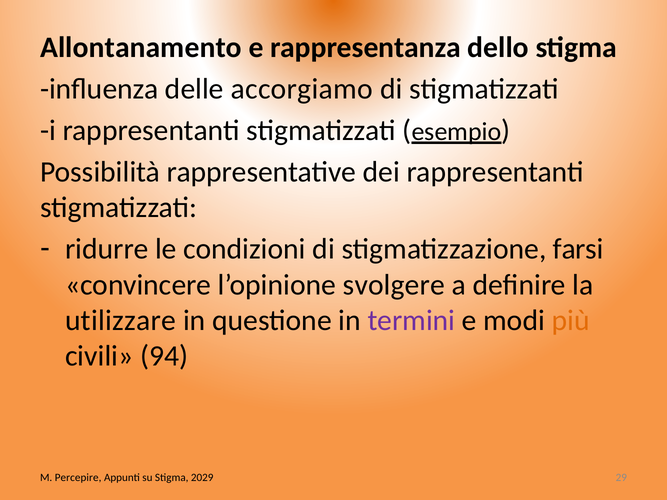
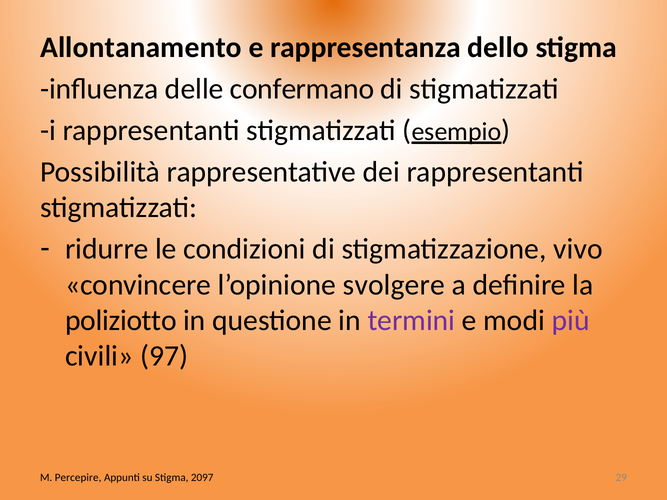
accorgiamo: accorgiamo -> confermano (302, 89)
farsi: farsi -> vivo (578, 249)
utilizzare: utilizzare -> poliziotto (121, 320)
più colour: orange -> purple (571, 320)
94: 94 -> 97 (164, 356)
2029: 2029 -> 2097 (202, 478)
